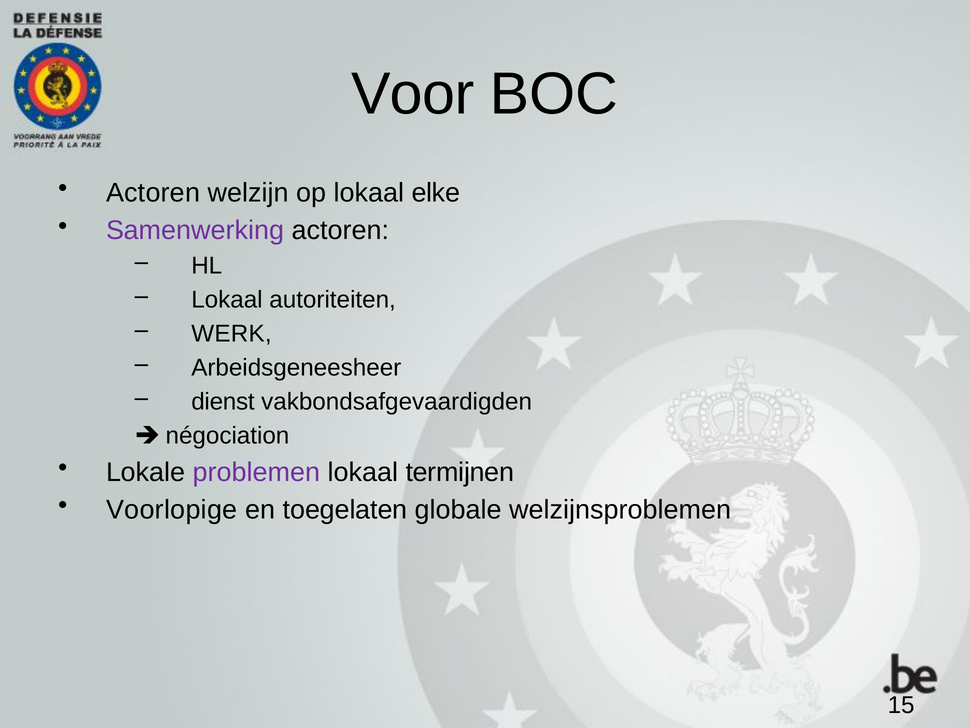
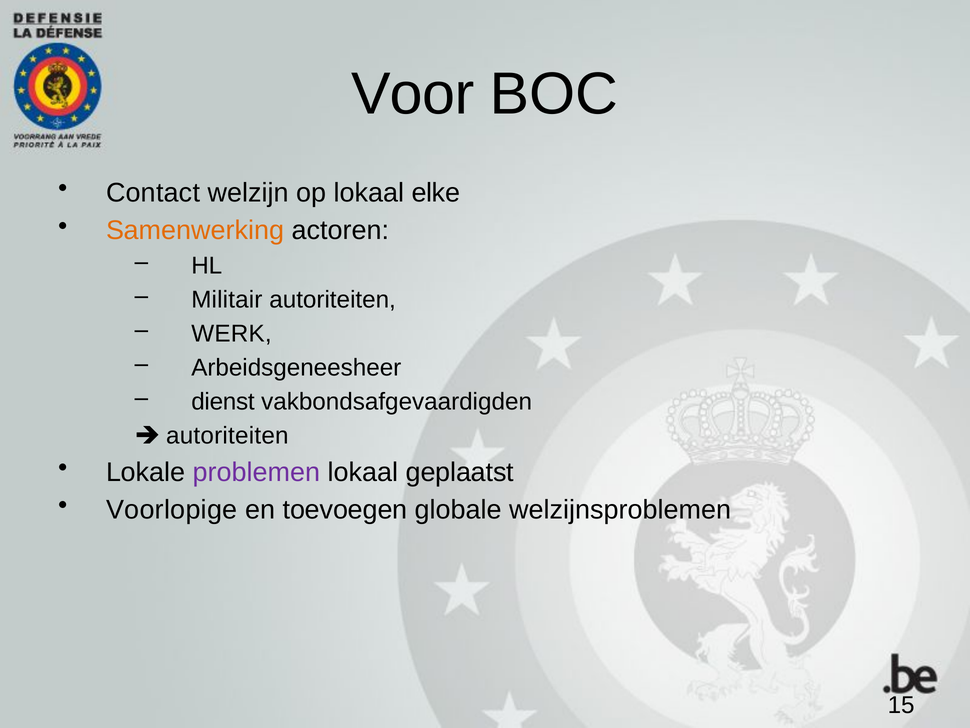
Actoren: Actoren -> Contact (153, 193)
Samenwerking colour: purple -> orange (195, 230)
Lokaal: Lokaal -> Militair (227, 300)
négociation: négociation -> autoriteiten (227, 436)
termijnen: termijnen -> geplaatst (460, 472)
toegelaten: toegelaten -> toevoegen (345, 510)
